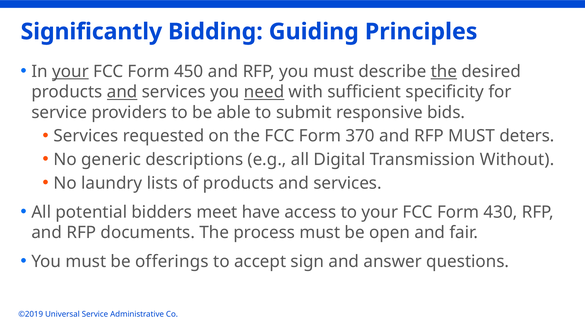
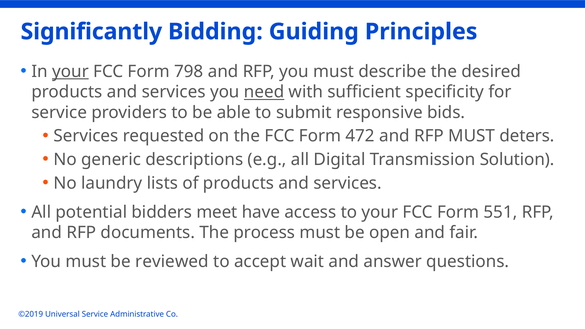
450: 450 -> 798 (189, 72)
the underline: present -> none (444, 72)
and underline: present -> none (122, 92)
370: 370 -> 472 (360, 136)
Without: Without -> Solution (517, 160)
430: 430 -> 551 (500, 212)
offerings: offerings -> reviewed (172, 262)
sign: sign -> wait (307, 262)
